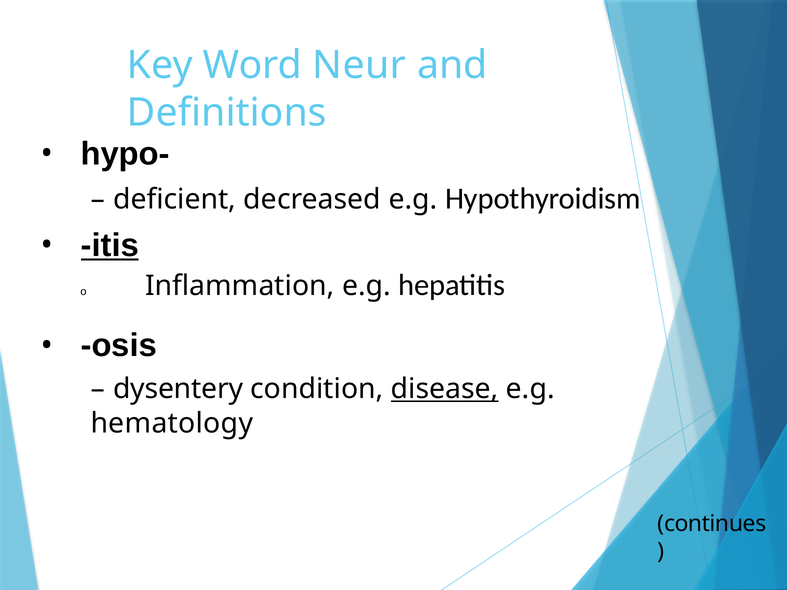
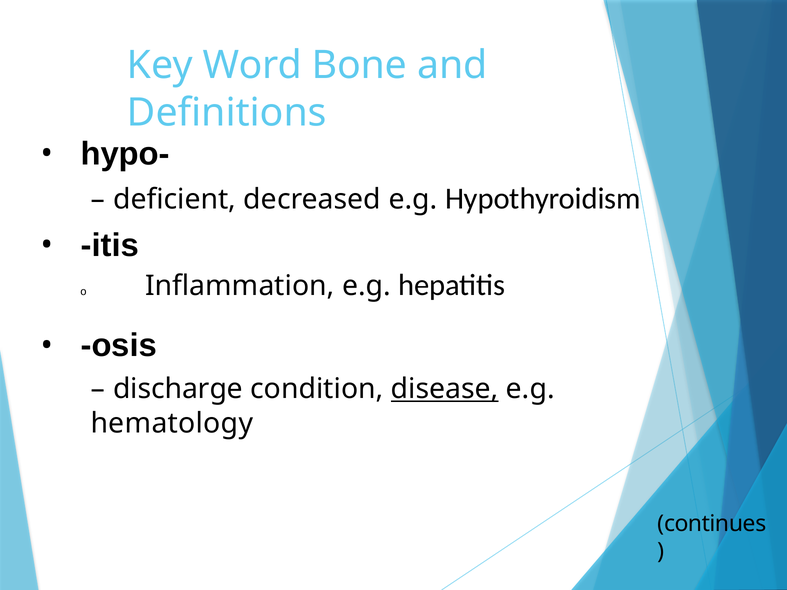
Neur: Neur -> Bone (360, 65)
itis underline: present -> none (110, 245)
dysentery: dysentery -> discharge (178, 389)
